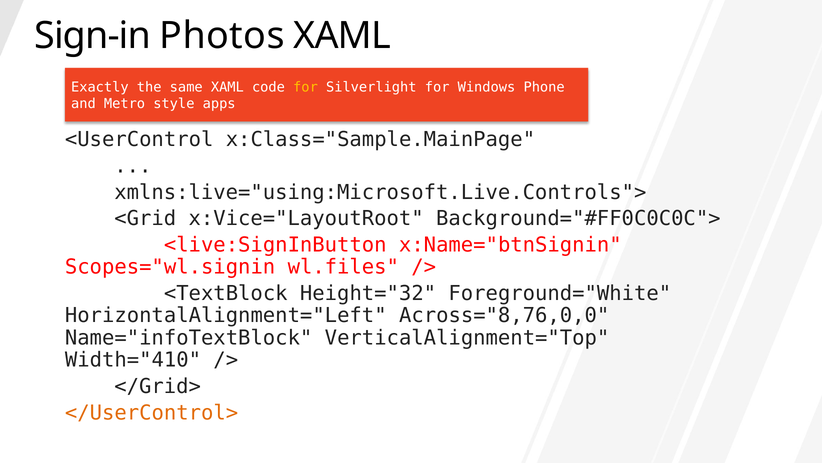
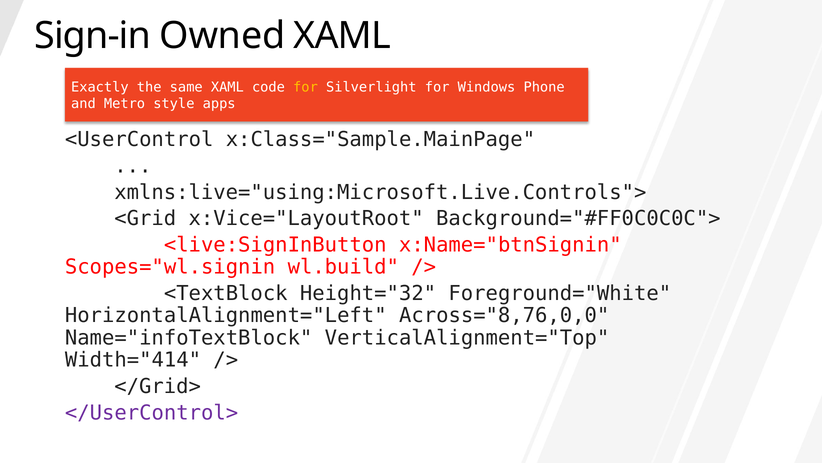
Photos: Photos -> Owned (222, 36)
wl.files: wl.files -> wl.build (343, 267)
Width="410: Width="410 -> Width="414 (133, 360)
</UserControl> colour: orange -> purple (152, 412)
